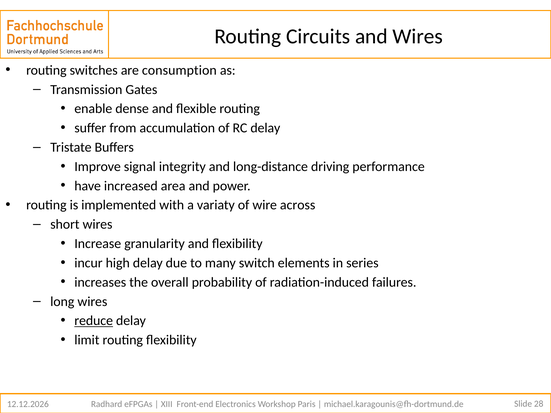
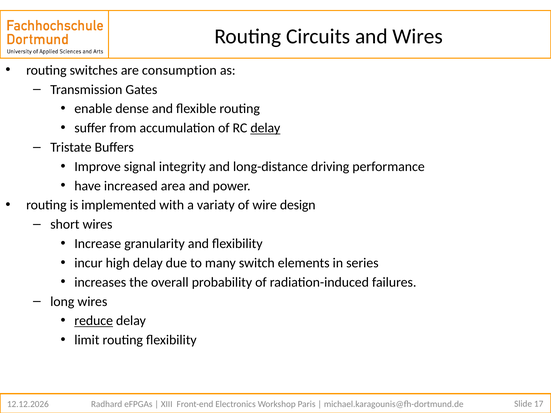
delay underline: none -> present (265, 128)
across: across -> design (298, 205)
28: 28 -> 17 (539, 404)
